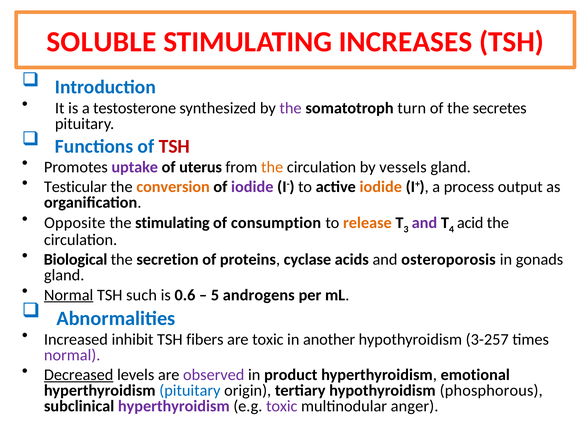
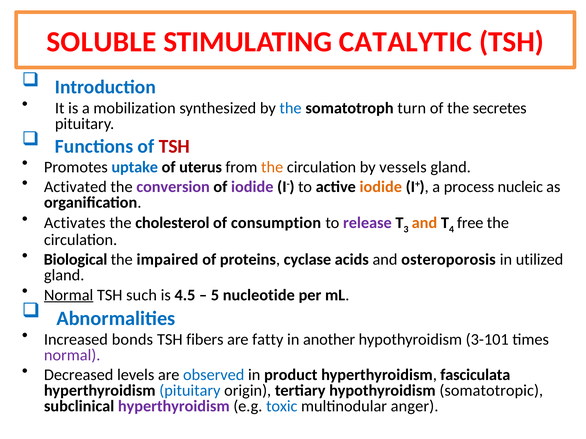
INCREASES: INCREASES -> CATALYTIC (405, 42)
testosterone: testosterone -> mobilization (135, 108)
the colour: purple -> blue (291, 108)
uptake colour: purple -> blue (135, 167)
Testicular: Testicular -> Activated (75, 187)
conversion colour: orange -> purple (173, 187)
output: output -> nucleic (520, 187)
Opposite: Opposite -> Activates (75, 223)
the stimulating: stimulating -> cholesterol (172, 223)
release colour: orange -> purple (367, 223)
and colour: purple -> orange (424, 223)
acid: acid -> free (470, 223)
secretion: secretion -> impaired (167, 260)
gonads: gonads -> utilized (540, 260)
0.6: 0.6 -> 4.5 (185, 295)
androgens: androgens -> nucleotide (259, 295)
inhibit: inhibit -> bonds (132, 340)
are toxic: toxic -> fatty (268, 340)
3-257: 3-257 -> 3-101 (487, 340)
Decreased underline: present -> none (79, 375)
observed colour: purple -> blue (214, 375)
emotional: emotional -> fasciculata (475, 375)
phosphorous: phosphorous -> somatotropic (491, 391)
toxic colour: purple -> blue (282, 407)
